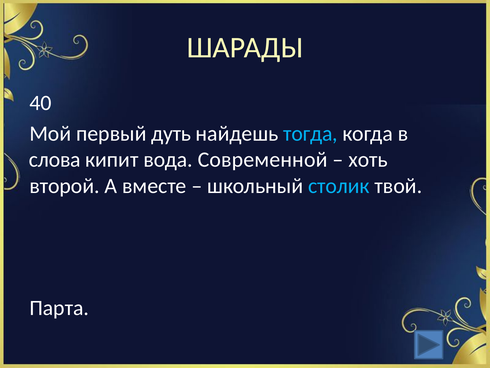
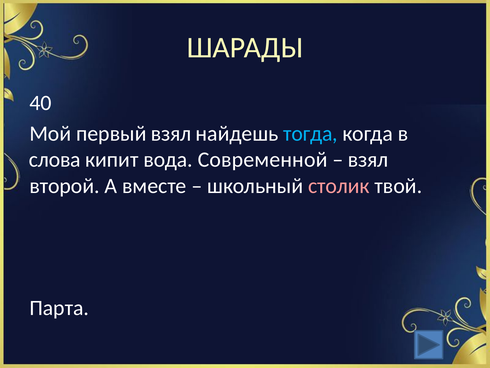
первый дуть: дуть -> взял (171, 133)
хоть: хоть -> взял (368, 159)
столик colour: light blue -> pink (339, 186)
